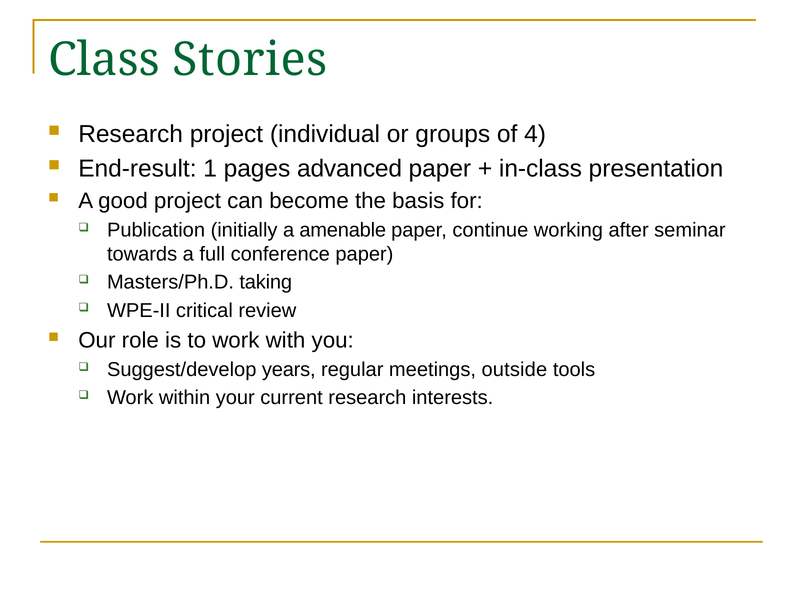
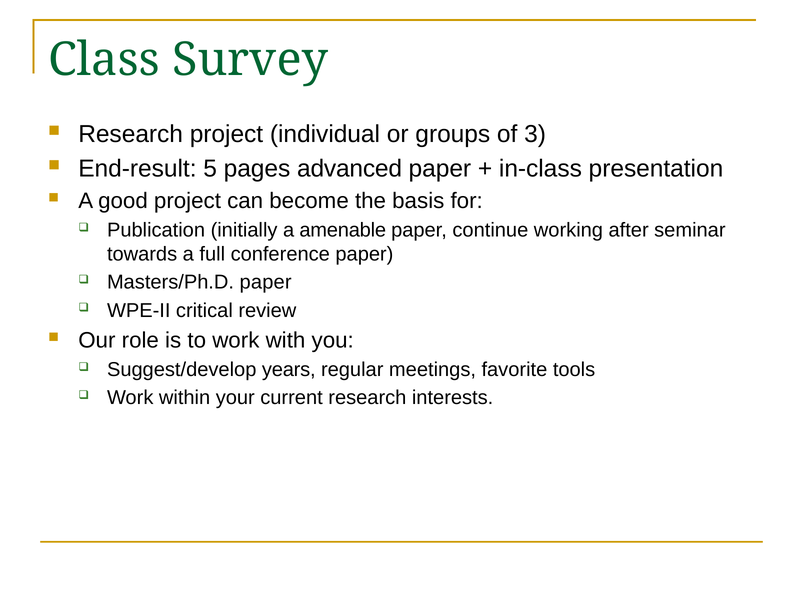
Stories: Stories -> Survey (250, 60)
4: 4 -> 3 (535, 134)
1: 1 -> 5 (210, 169)
Masters/Ph.D taking: taking -> paper (266, 282)
outside: outside -> favorite (514, 370)
